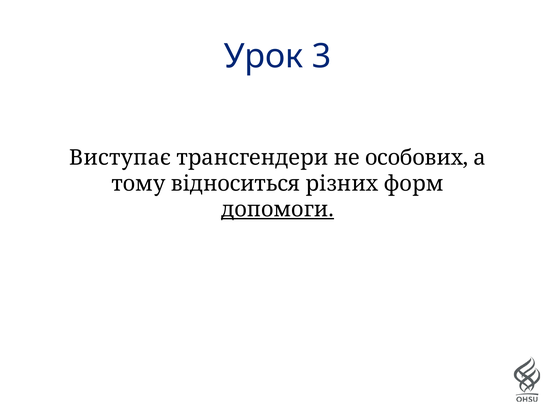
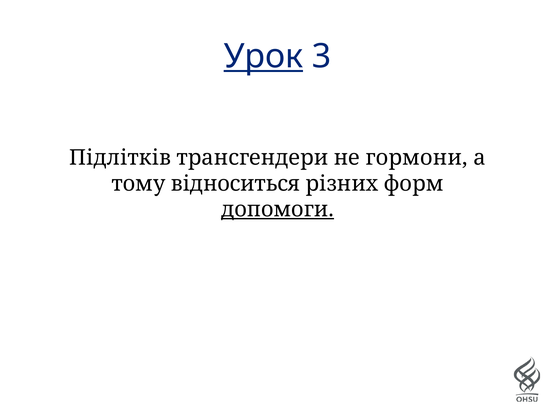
Урок underline: none -> present (263, 56)
Виступає: Виступає -> Підлітків (120, 158)
особових: особових -> гормони (417, 158)
